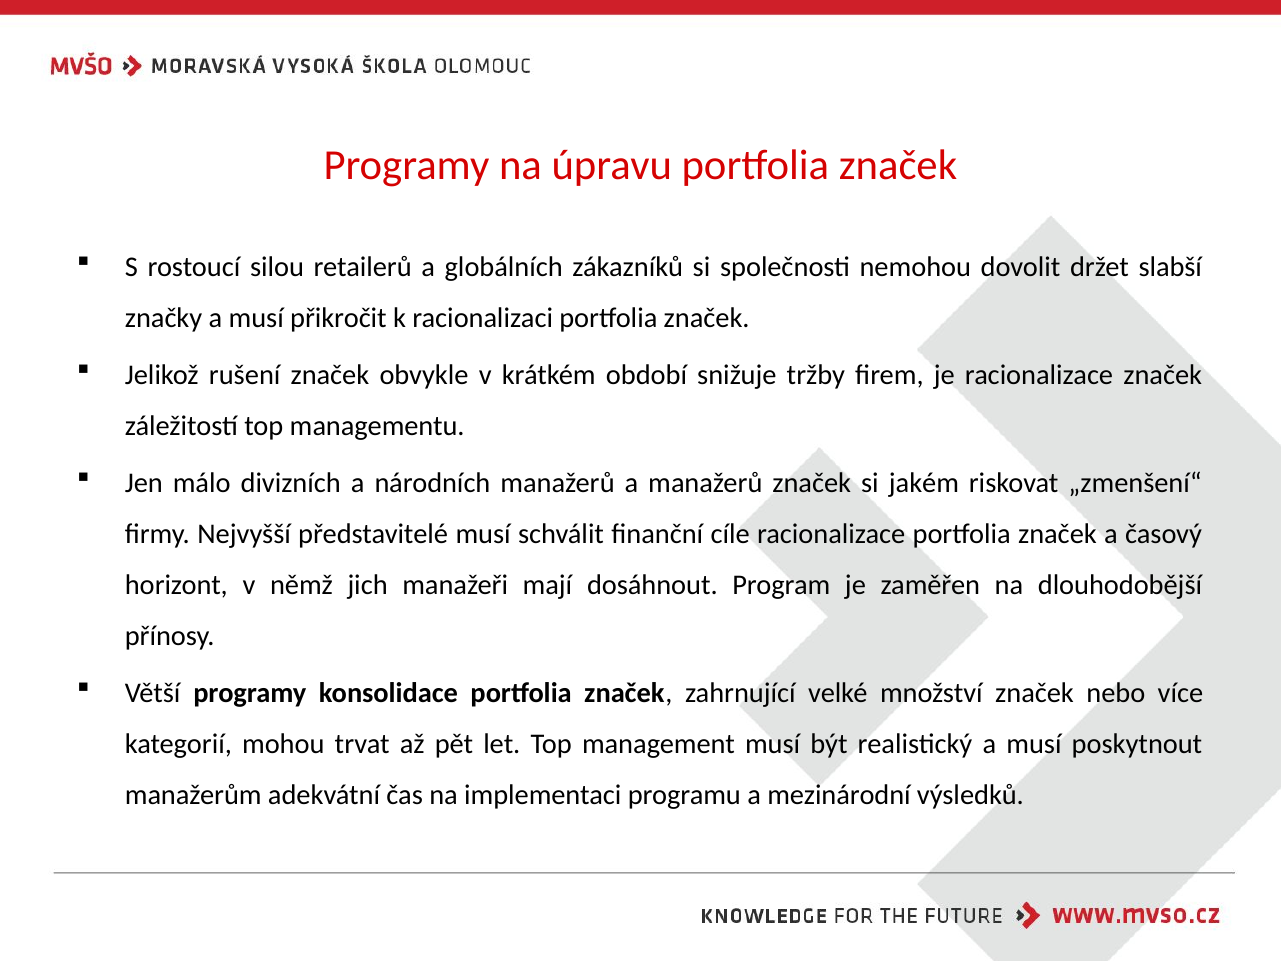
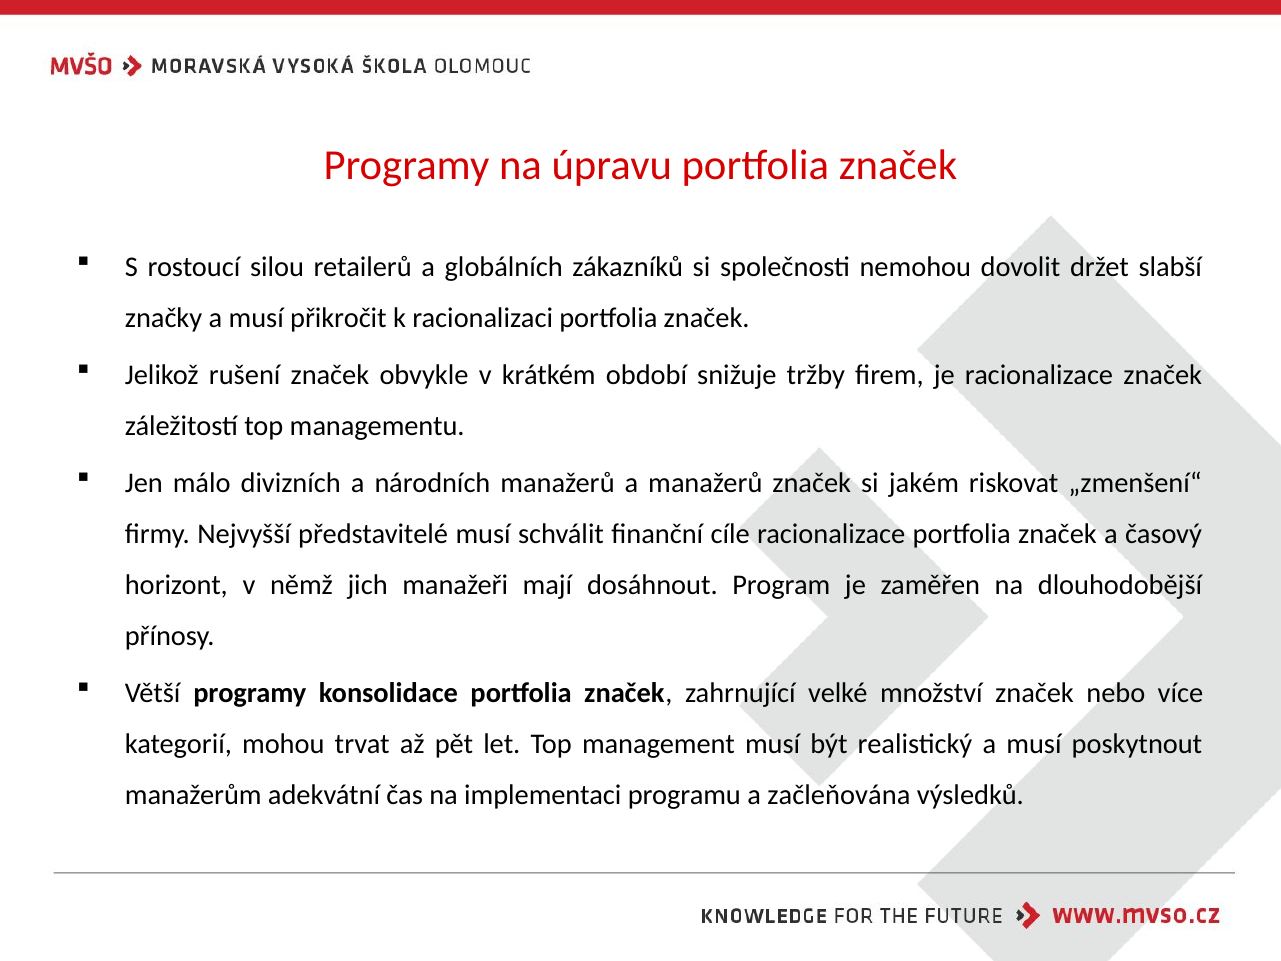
mezinárodní: mezinárodní -> začleňována (839, 795)
